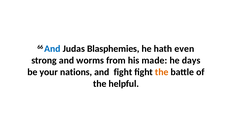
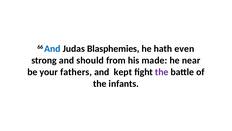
worms: worms -> should (90, 60)
days: days -> near (191, 60)
nations: nations -> fathers (76, 72)
and fight: fight -> kept (123, 72)
the colour: orange -> purple (162, 72)
helpful: helpful -> infants (124, 83)
